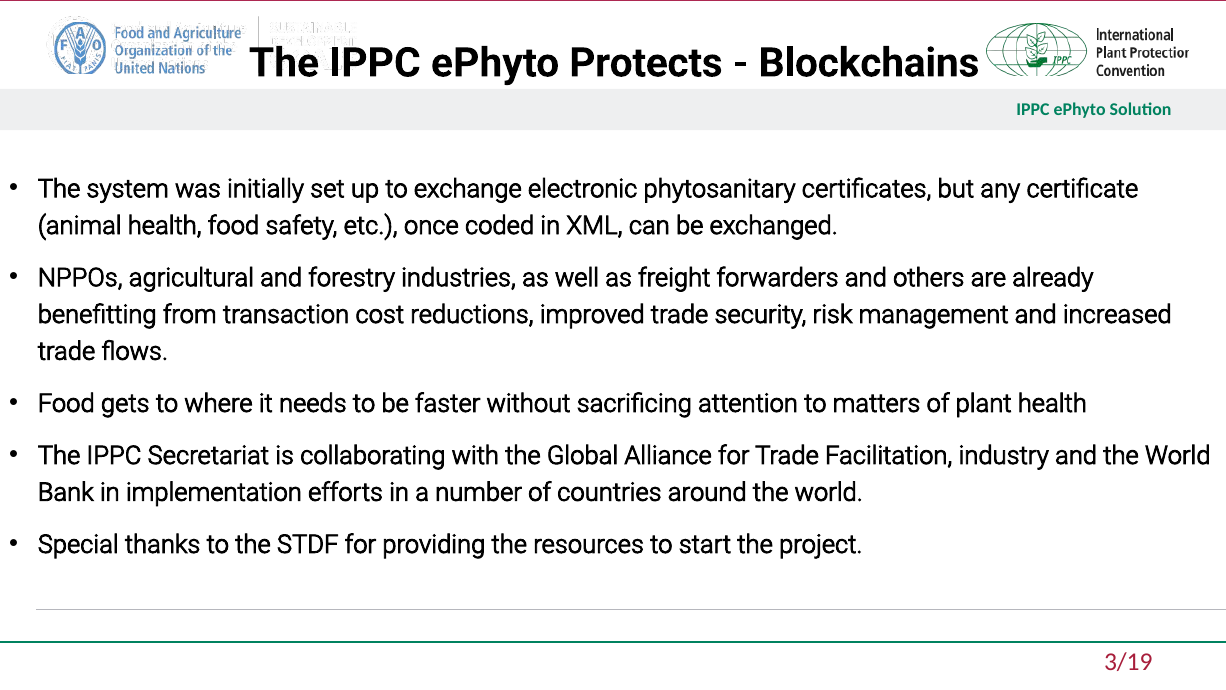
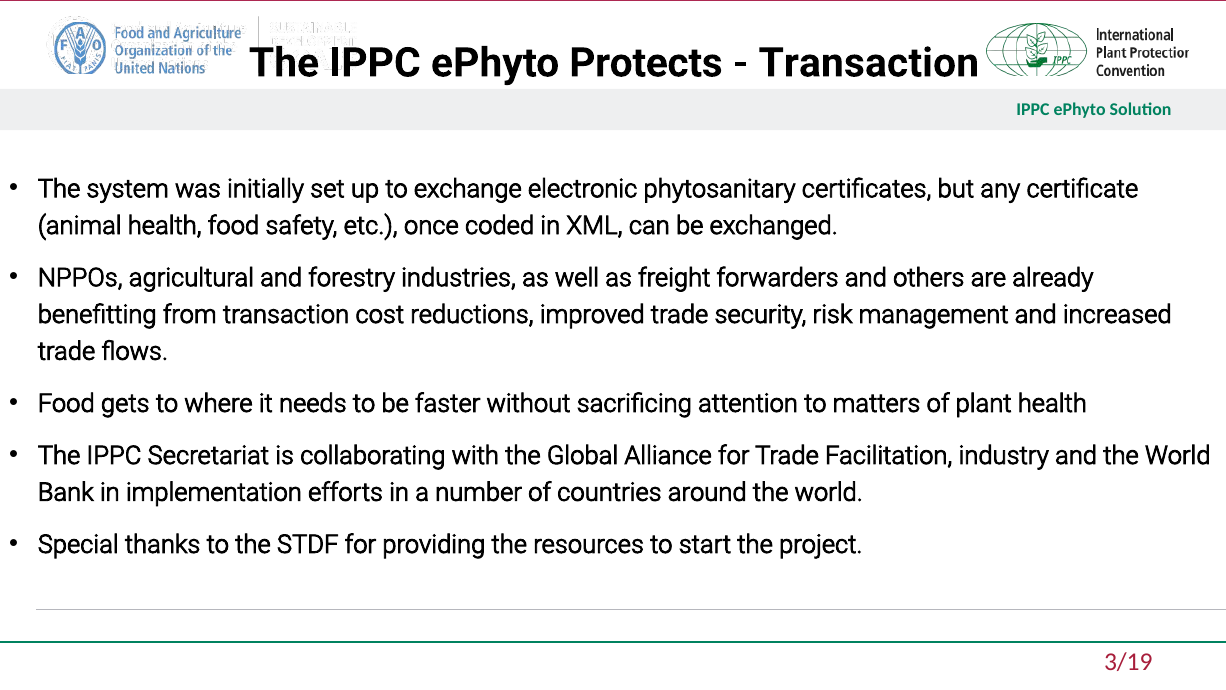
Blockchains: Blockchains -> Transaction (869, 63)
